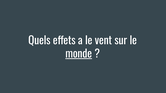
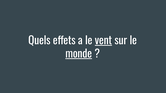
vent underline: none -> present (103, 41)
